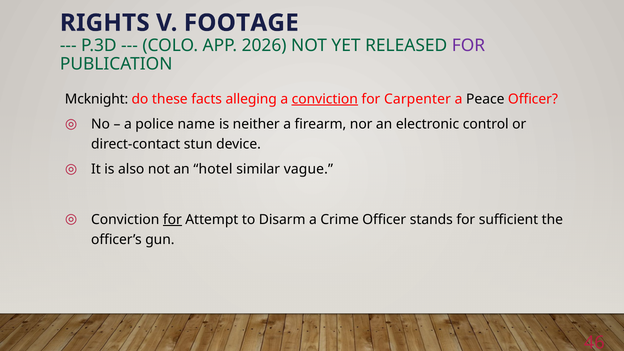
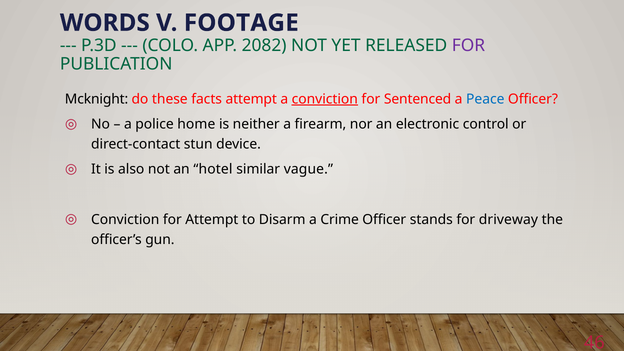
RIGHTS: RIGHTS -> WORDS (105, 23)
2026: 2026 -> 2082 (264, 45)
facts alleging: alleging -> attempt (251, 99)
Carpenter: Carpenter -> Sentenced (418, 99)
Peace colour: black -> blue (485, 99)
name: name -> home (196, 124)
for underline: present -> none (172, 220)
sufficient: sufficient -> driveway (508, 220)
